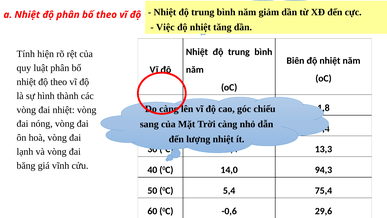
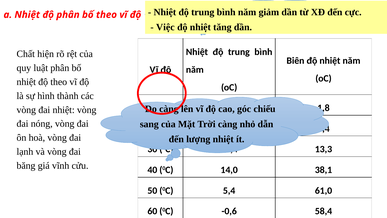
Tính: Tính -> Chất (26, 54)
94,3: 94,3 -> 38,1 (323, 170)
75,4: 75,4 -> 61,0 (323, 190)
29,6: 29,6 -> 58,4 (323, 211)
